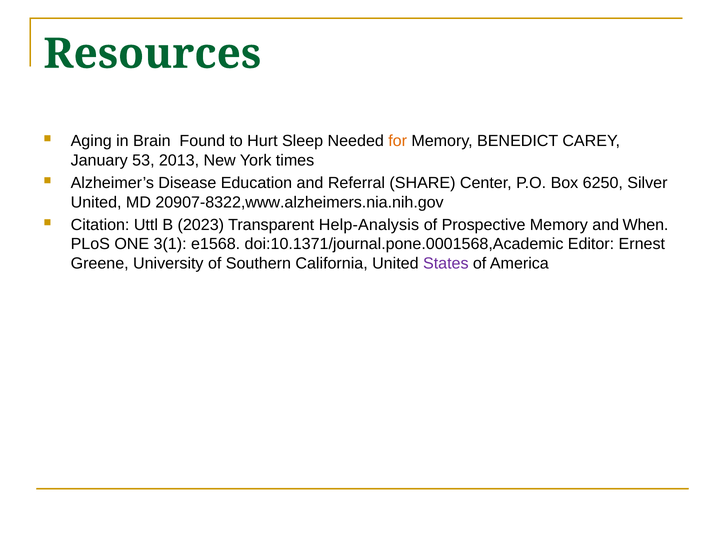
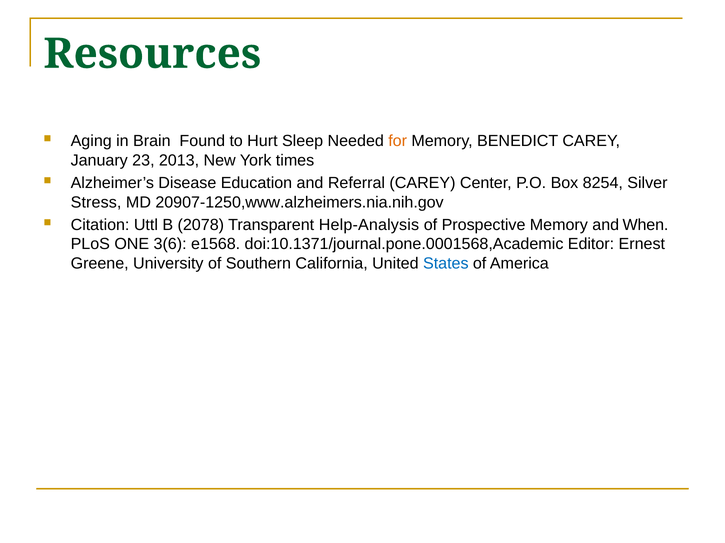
53: 53 -> 23 (143, 161)
Referral SHARE: SHARE -> CAREY (422, 183)
6250: 6250 -> 8254 (603, 183)
United: United -> Stress (96, 202)
20907-8322,www.alzheimers.nia.nih.gov: 20907-8322,www.alzheimers.nia.nih.gov -> 20907-1250,www.alzheimers.nia.nih.gov (300, 202)
2023: 2023 -> 2078 (201, 225)
3(1: 3(1 -> 3(6 (170, 244)
States colour: purple -> blue (446, 264)
